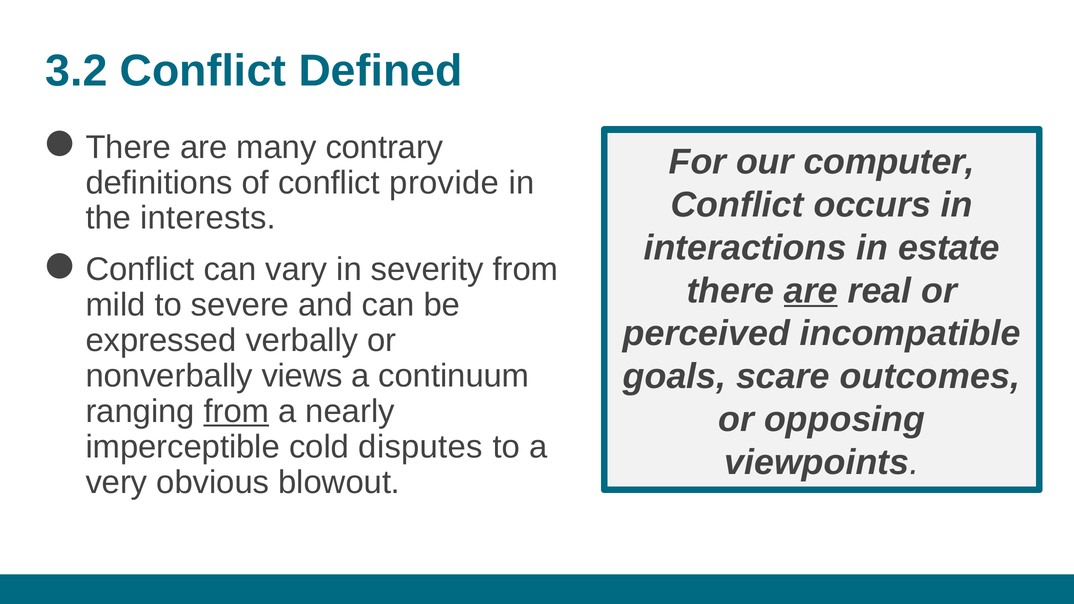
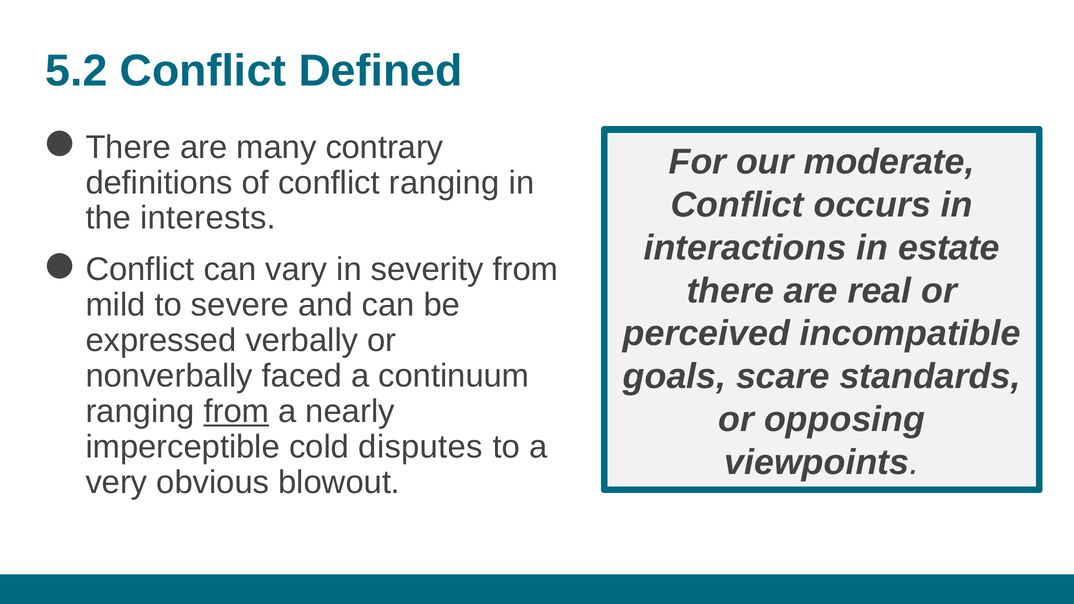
3.2: 3.2 -> 5.2 (76, 71)
computer: computer -> moderate (889, 162)
conflict provide: provide -> ranging (444, 183)
are underline: present -> none (811, 291)
outcomes: outcomes -> standards (930, 377)
views: views -> faced (302, 376)
